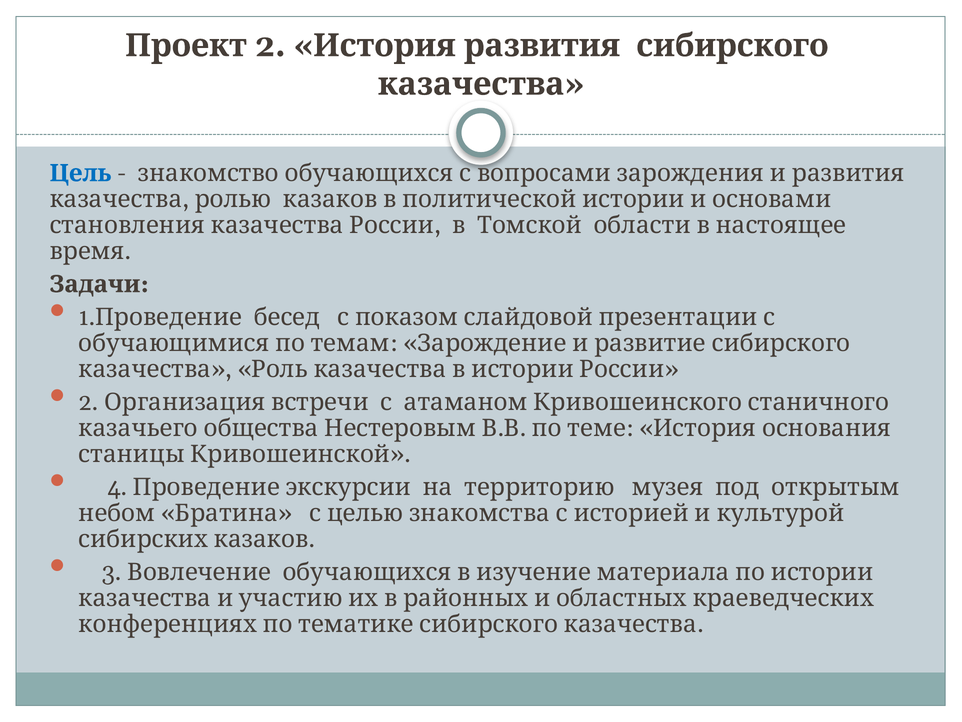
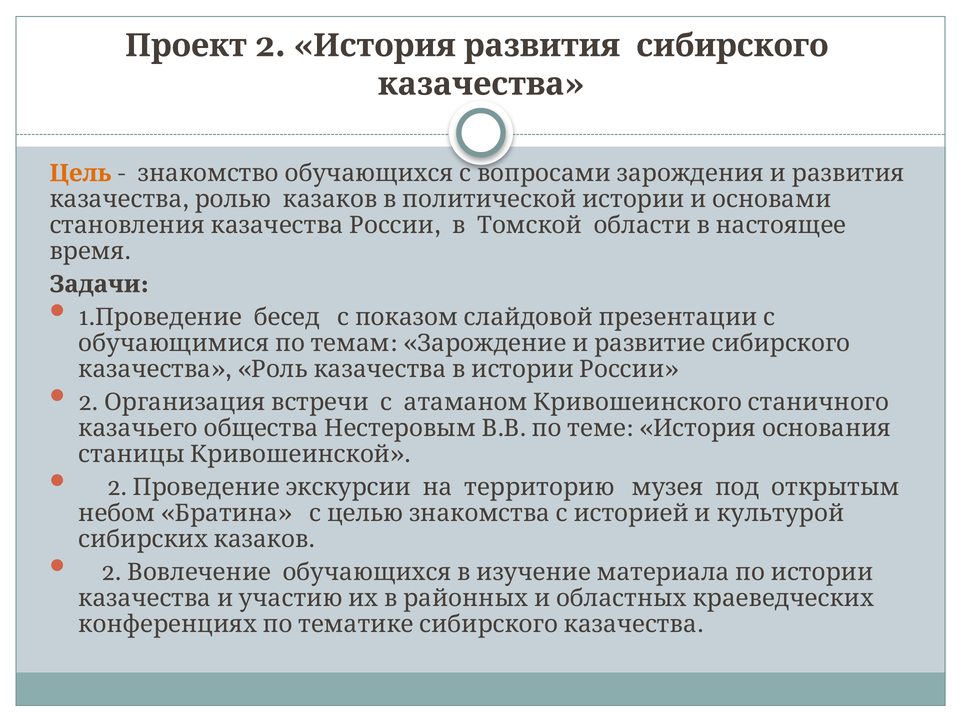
Цель colour: blue -> orange (80, 173)
4: 4 -> 2 (117, 487)
3: 3 -> 2 (111, 572)
